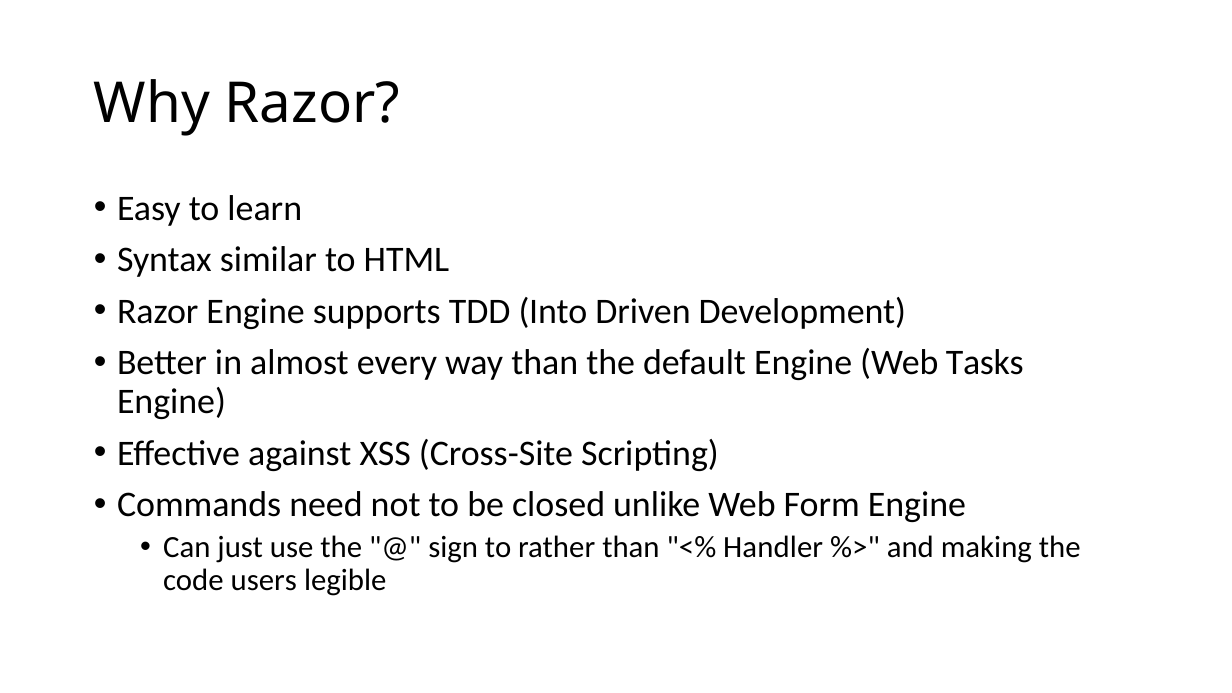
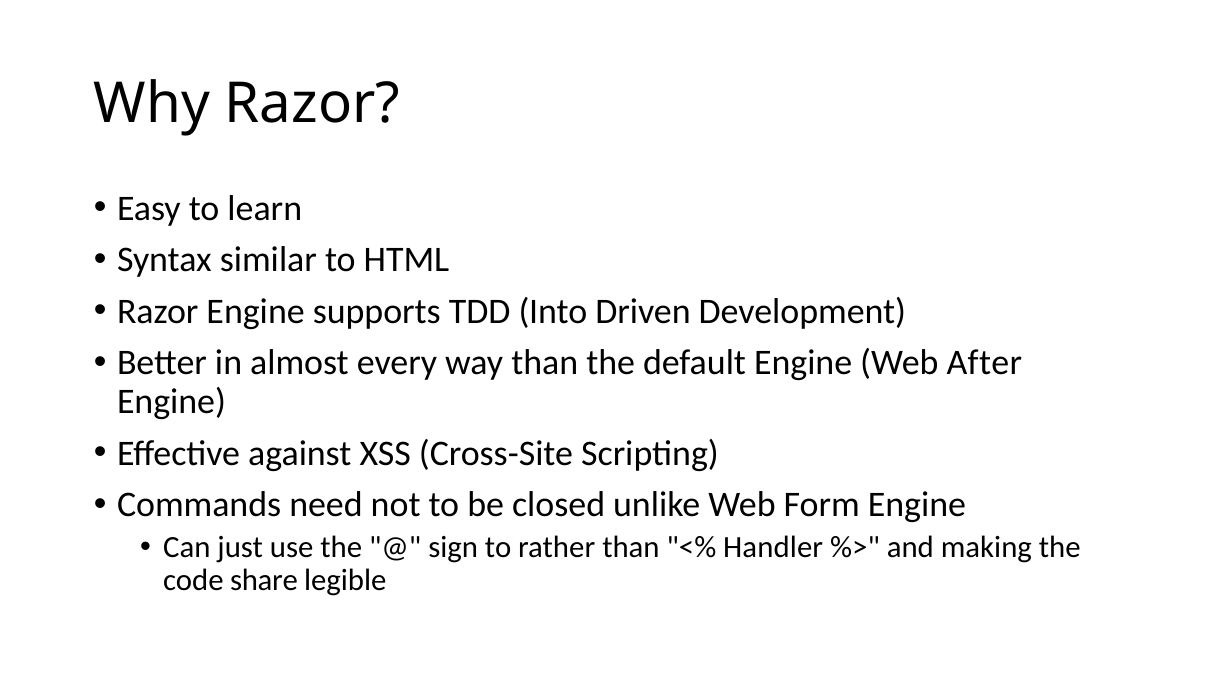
Tasks: Tasks -> After (984, 363)
users: users -> share (264, 581)
